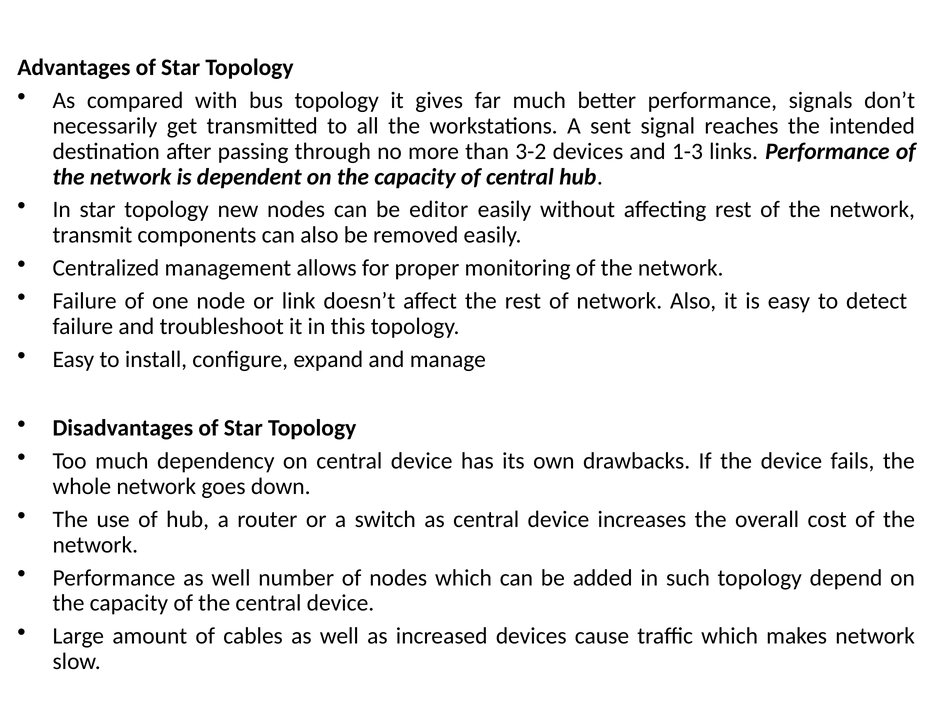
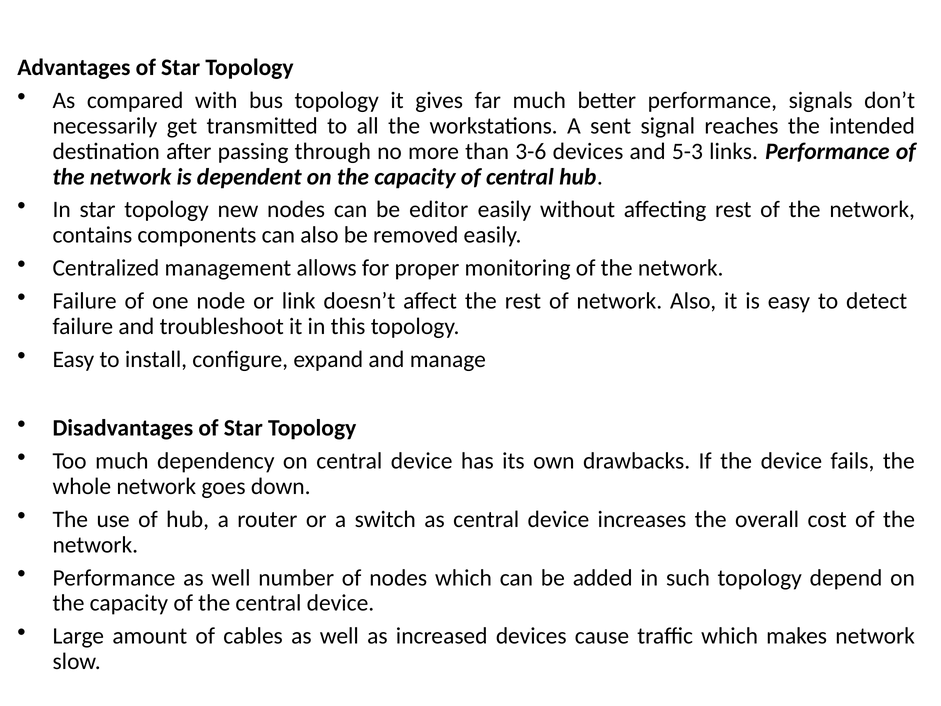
3-2: 3-2 -> 3-6 (531, 151)
1-3: 1-3 -> 5-3 (687, 151)
transmit: transmit -> contains (92, 235)
